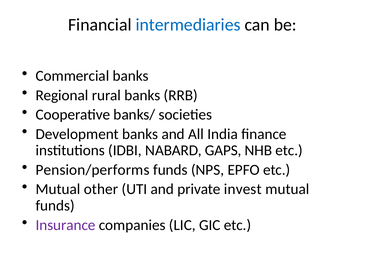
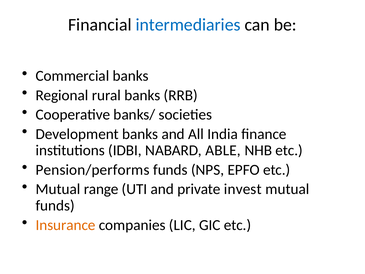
GAPS: GAPS -> ABLE (223, 150)
other: other -> range (101, 189)
Insurance colour: purple -> orange (66, 225)
